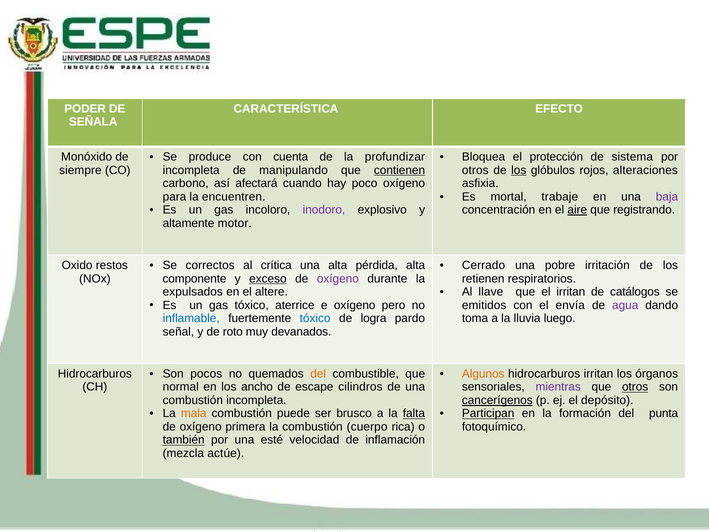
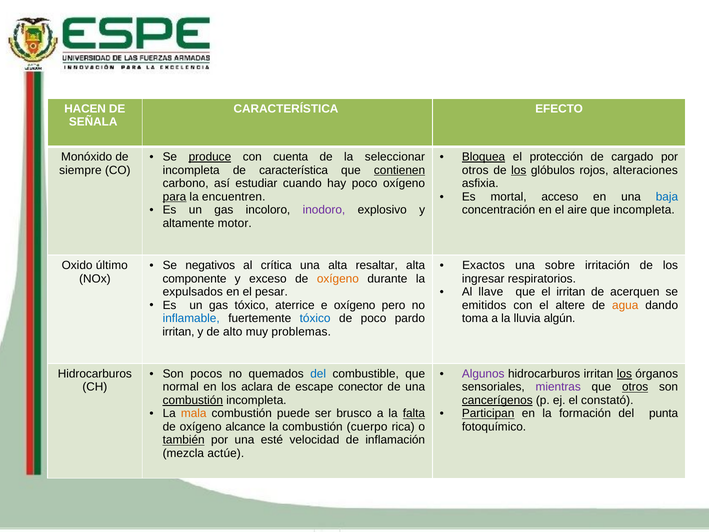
PODER: PODER -> HACEN (85, 109)
produce underline: none -> present (210, 157)
profundizar: profundizar -> seleccionar (395, 157)
Bloquea underline: none -> present (484, 157)
sistema: sistema -> cargado (632, 157)
de manipulando: manipulando -> característica (294, 170)
afectará: afectará -> estudiar (256, 183)
trabaje: trabaje -> acceso (560, 197)
baja colour: purple -> blue (667, 197)
para underline: none -> present (174, 197)
aire underline: present -> none (577, 210)
que registrando: registrando -> incompleta (644, 210)
restos: restos -> último (112, 265)
correctos: correctos -> negativos (210, 265)
pérdida: pérdida -> resaltar (377, 265)
Cerrado: Cerrado -> Exactos (483, 265)
pobre: pobre -> sobre (560, 265)
exceso underline: present -> none (268, 279)
oxígeno colour: purple -> orange (338, 279)
retienen: retienen -> ingresar (483, 279)
catálogos: catálogos -> acerquen (635, 292)
altere: altere -> pesar (271, 292)
envía: envía -> altere (570, 305)
agua colour: purple -> orange (625, 305)
de logra: logra -> poco (374, 318)
luego: luego -> algún (560, 318)
señal: señal -> irritan (178, 331)
roto: roto -> alto (233, 331)
devanados: devanados -> problemas (301, 331)
del colour: orange -> blue (318, 374)
Algunos colour: orange -> purple (483, 374)
los underline: none -> present (624, 374)
ancho: ancho -> aclara (257, 387)
cilindros: cilindros -> conector (361, 387)
combustión underline: none -> present (193, 400)
depósito: depósito -> constató (607, 400)
primera: primera -> alcance (245, 427)
